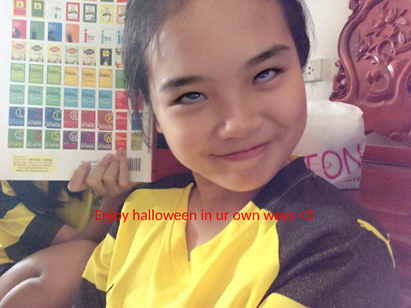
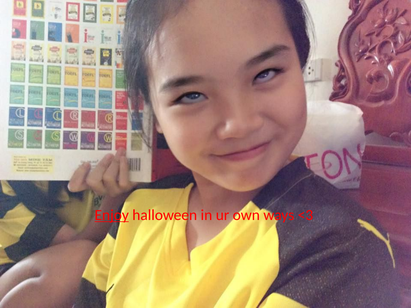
Enjoy underline: none -> present (112, 215)
